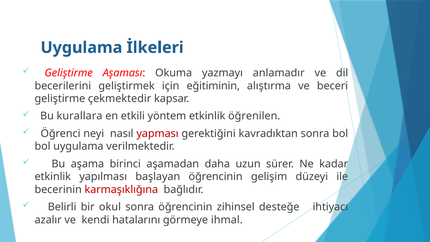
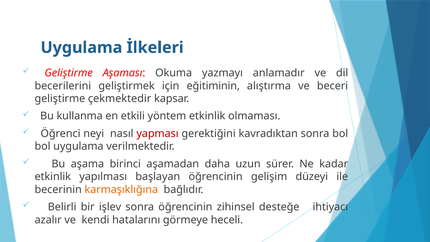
kurallara: kurallara -> kullanma (80, 116)
öğrenilen: öğrenilen -> olmaması (254, 116)
karmaşıklığına colour: red -> orange (121, 190)
okul: okul -> işlev (110, 207)
ihmal: ihmal -> heceli (227, 220)
